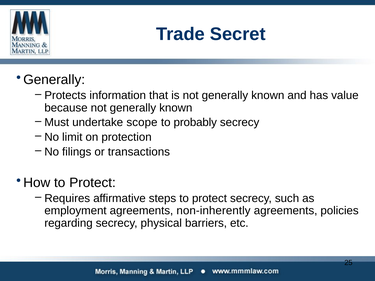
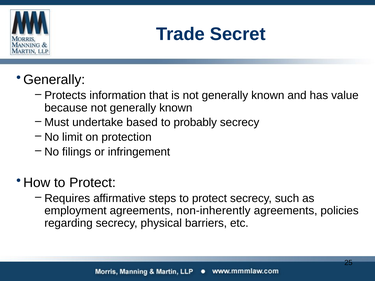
scope: scope -> based (142, 123)
transactions: transactions -> infringement (139, 152)
